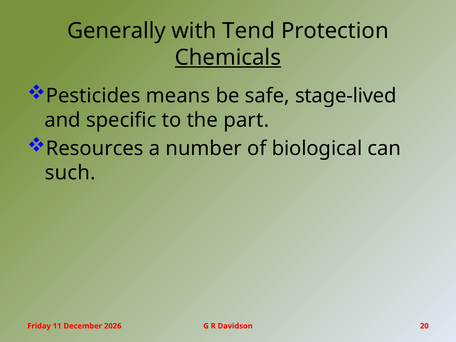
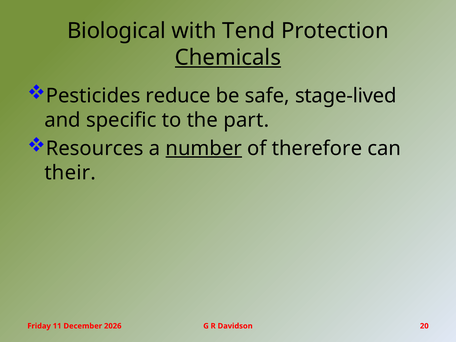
Generally: Generally -> Biological (117, 31)
means: means -> reduce (178, 96)
number underline: none -> present (204, 148)
biological: biological -> therefore (317, 148)
such: such -> their (70, 173)
